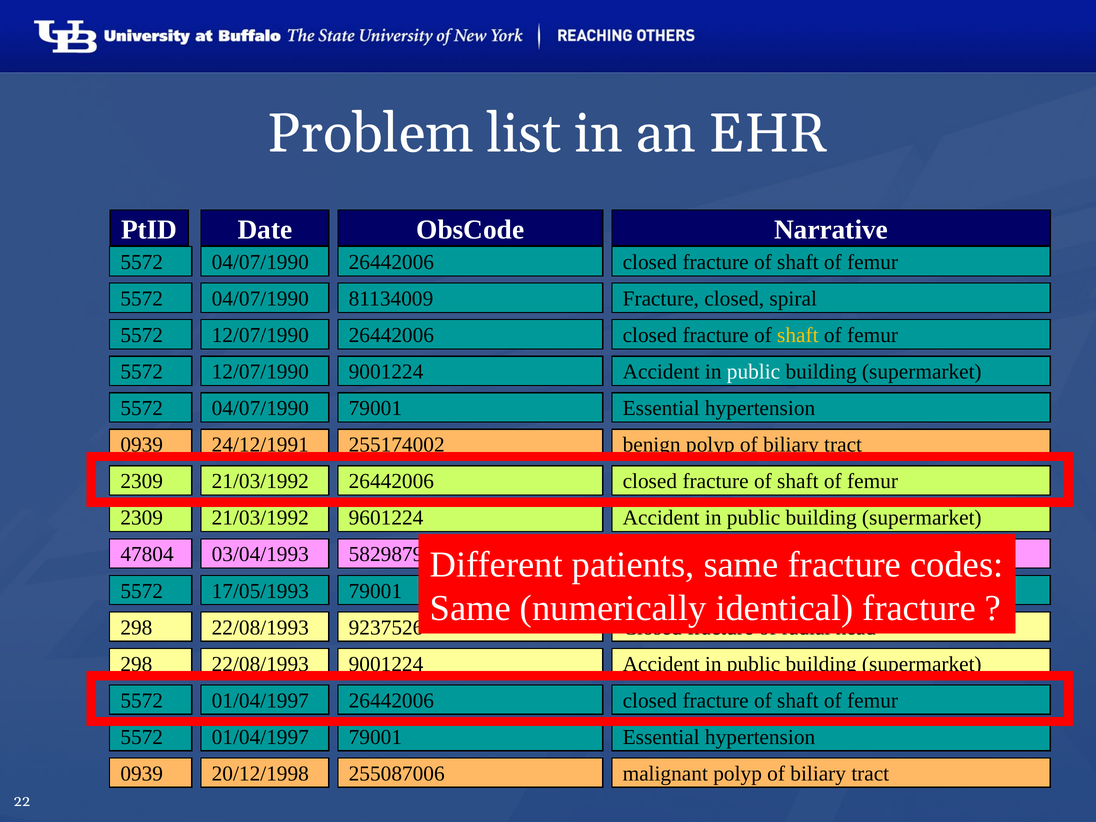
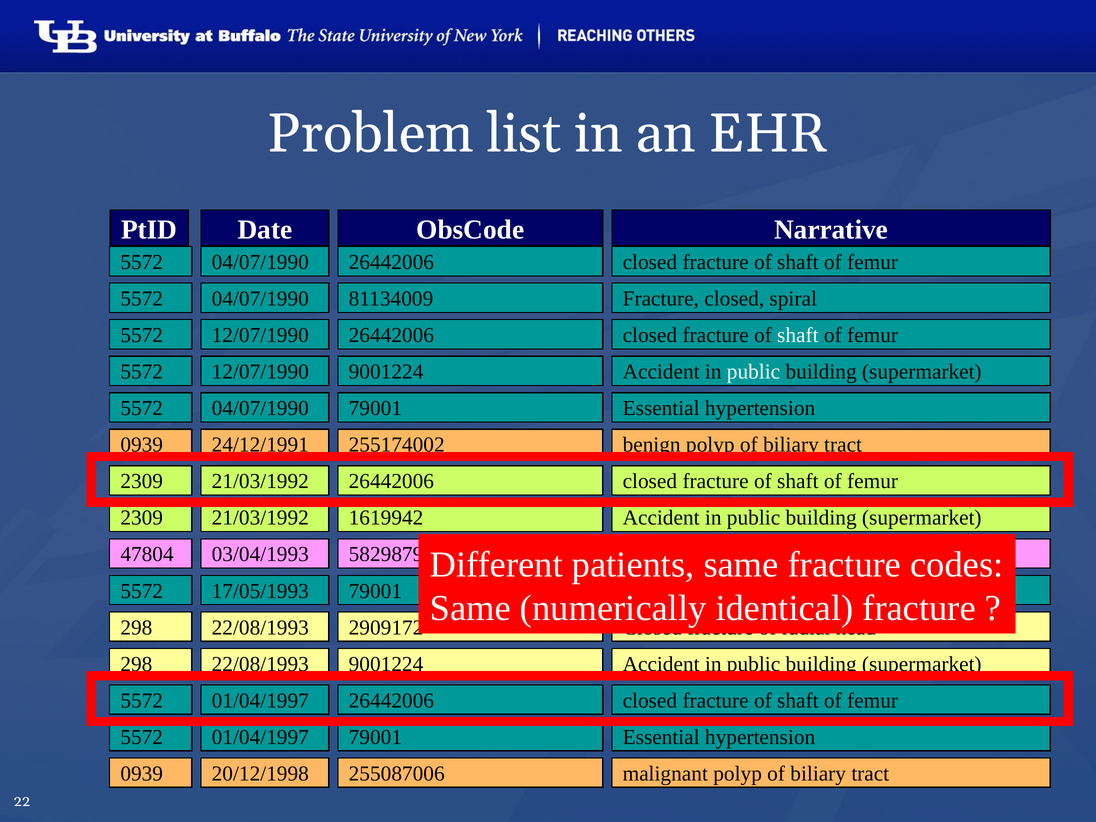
shaft colour: yellow -> white (798, 335)
9601224: 9601224 -> 1619942 (386, 518)
9237526: 9237526 -> 2909172 (386, 628)
